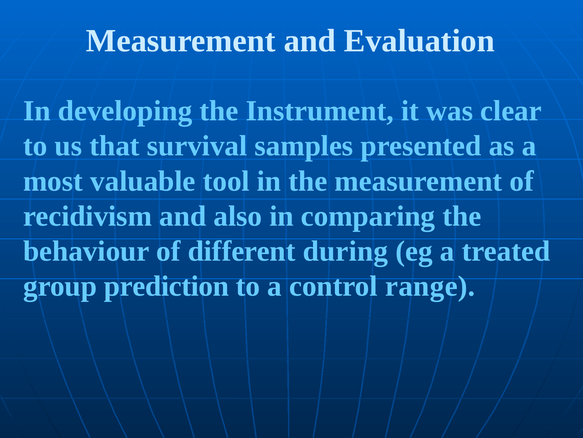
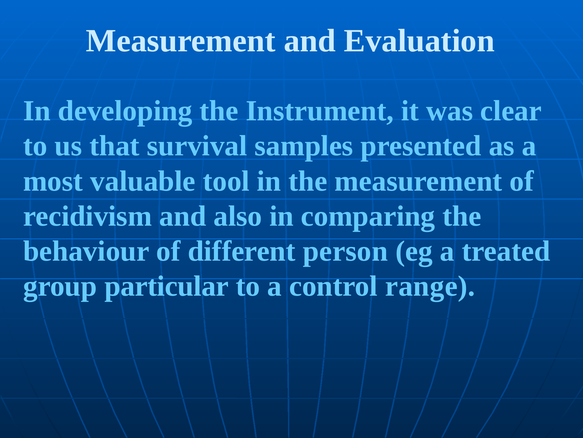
during: during -> person (345, 251)
prediction: prediction -> particular (167, 286)
